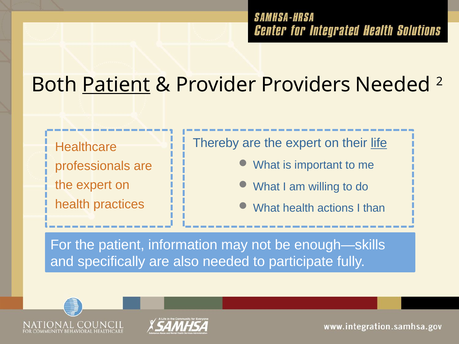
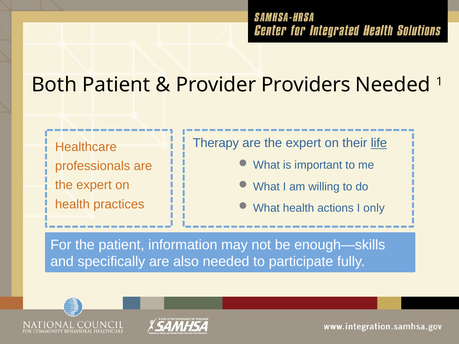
Patient underline: present -> none (116, 85)
2: 2 -> 1 (439, 82)
Thereby: Thereby -> Therapy (216, 143)
than: than -> only (374, 208)
